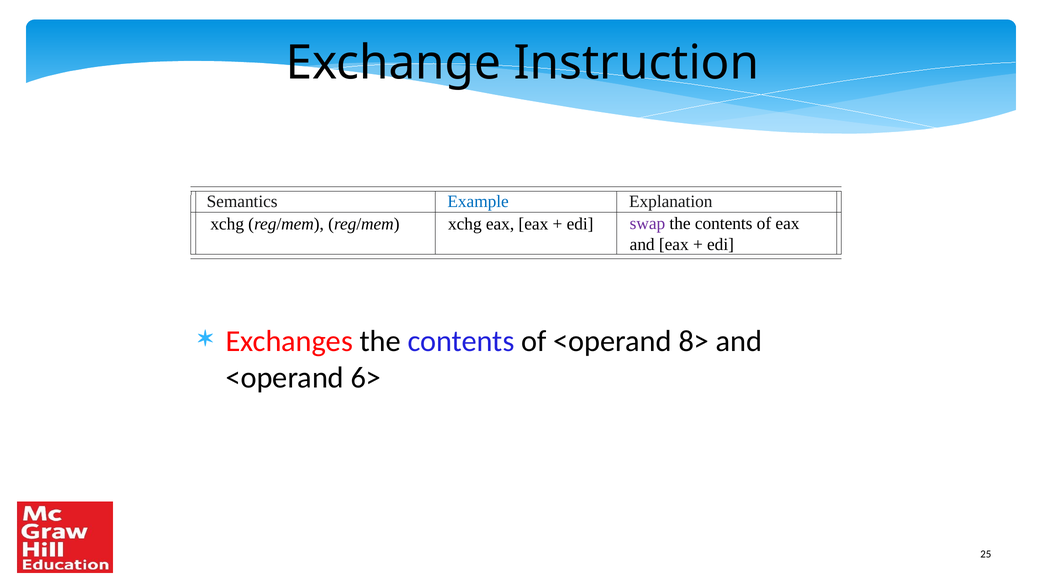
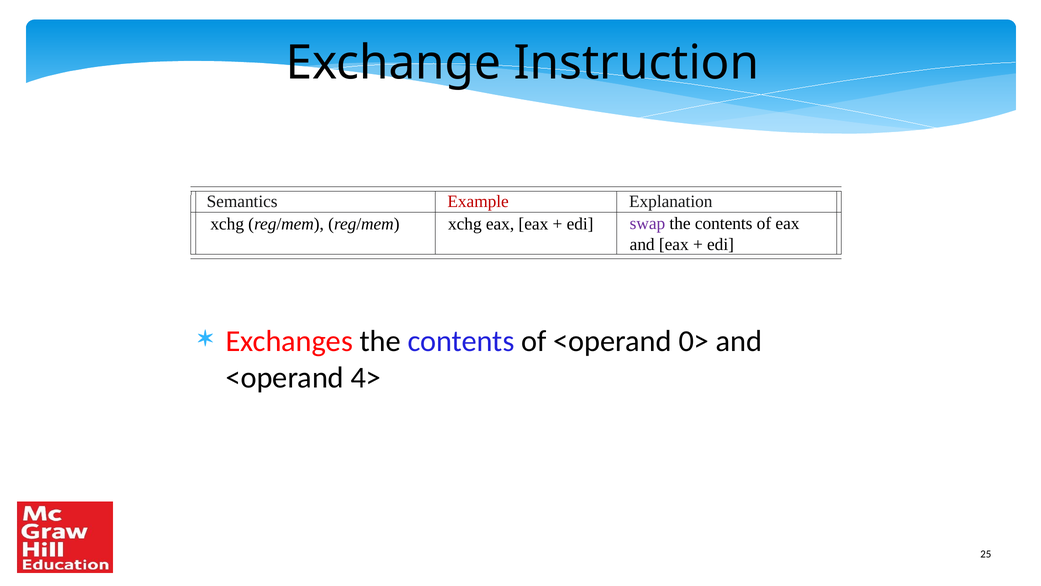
Example colour: blue -> red (478, 202)
8>: 8> -> 0> (694, 341)
6>: 6> -> 4> (366, 377)
